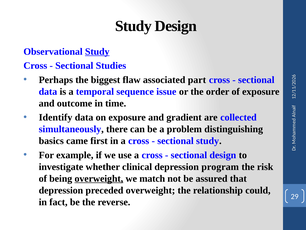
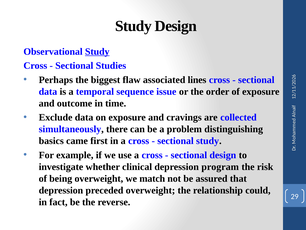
part: part -> lines (197, 80)
Identify: Identify -> Exclude (56, 117)
gradient: gradient -> cravings (184, 117)
overweight underline: present -> none (99, 178)
